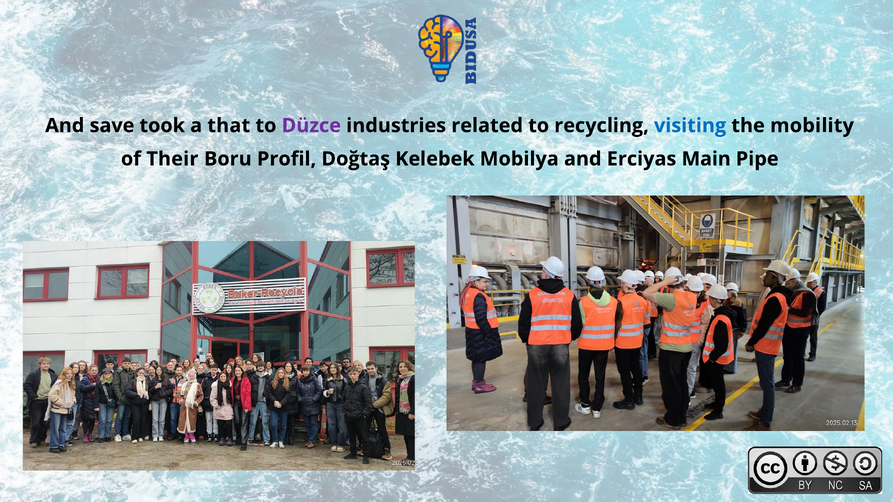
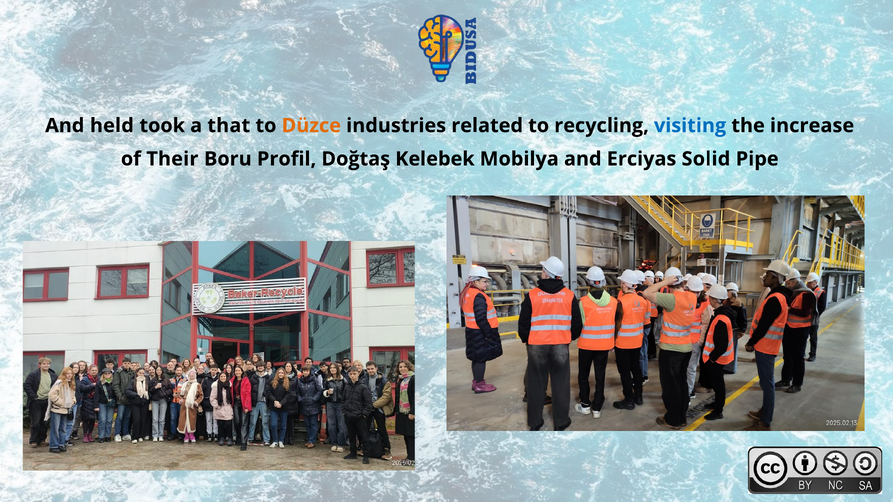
save: save -> held (112, 126)
Düzce colour: purple -> orange (311, 126)
mobility: mobility -> increase (812, 126)
Main: Main -> Solid (706, 159)
